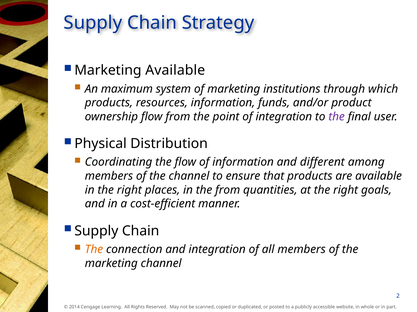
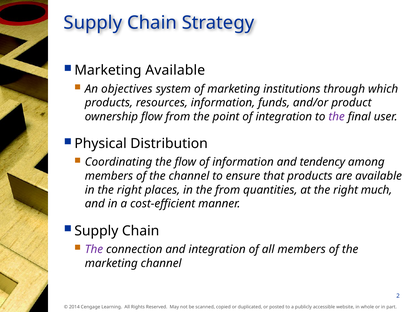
maximum: maximum -> objectives (127, 89)
different: different -> tendency (322, 163)
goals: goals -> much (377, 190)
The colour: orange -> purple (94, 250)
